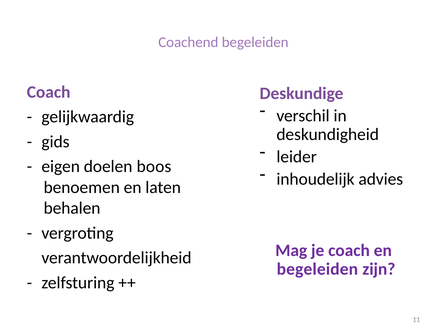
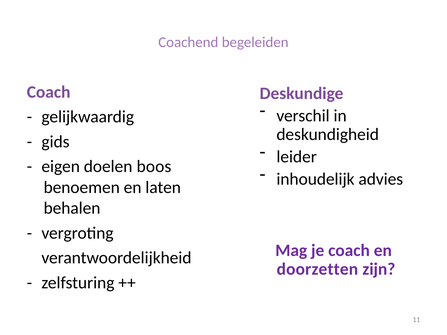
begeleiden: begeleiden -> doorzetten (317, 269)
